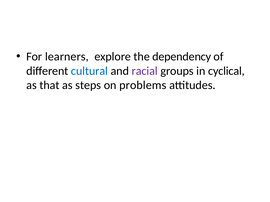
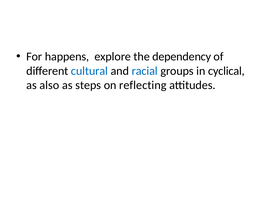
learners: learners -> happens (67, 57)
racial colour: purple -> blue (145, 71)
that: that -> also (49, 85)
problems: problems -> reflecting (143, 85)
